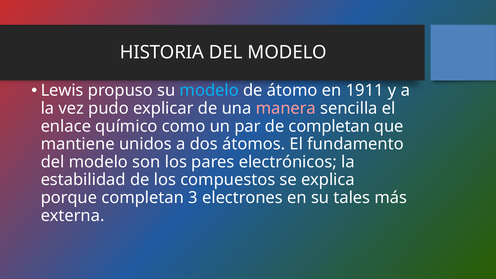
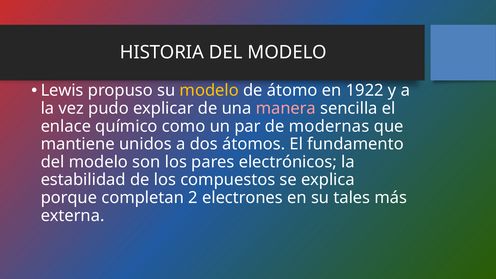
modelo colour: light blue -> yellow (209, 90)
1911: 1911 -> 1922 (365, 90)
de completan: completan -> modernas (329, 126)
3: 3 -> 2 (193, 198)
